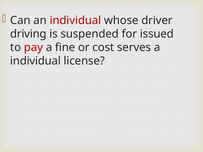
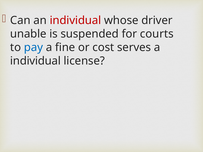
driving: driving -> unable (28, 34)
issued: issued -> courts (157, 34)
pay colour: red -> blue (33, 47)
